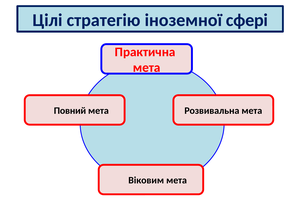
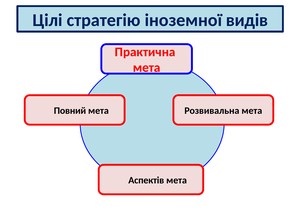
сфері: сфері -> видів (247, 20)
Віковим: Віковим -> Аспектів (146, 180)
